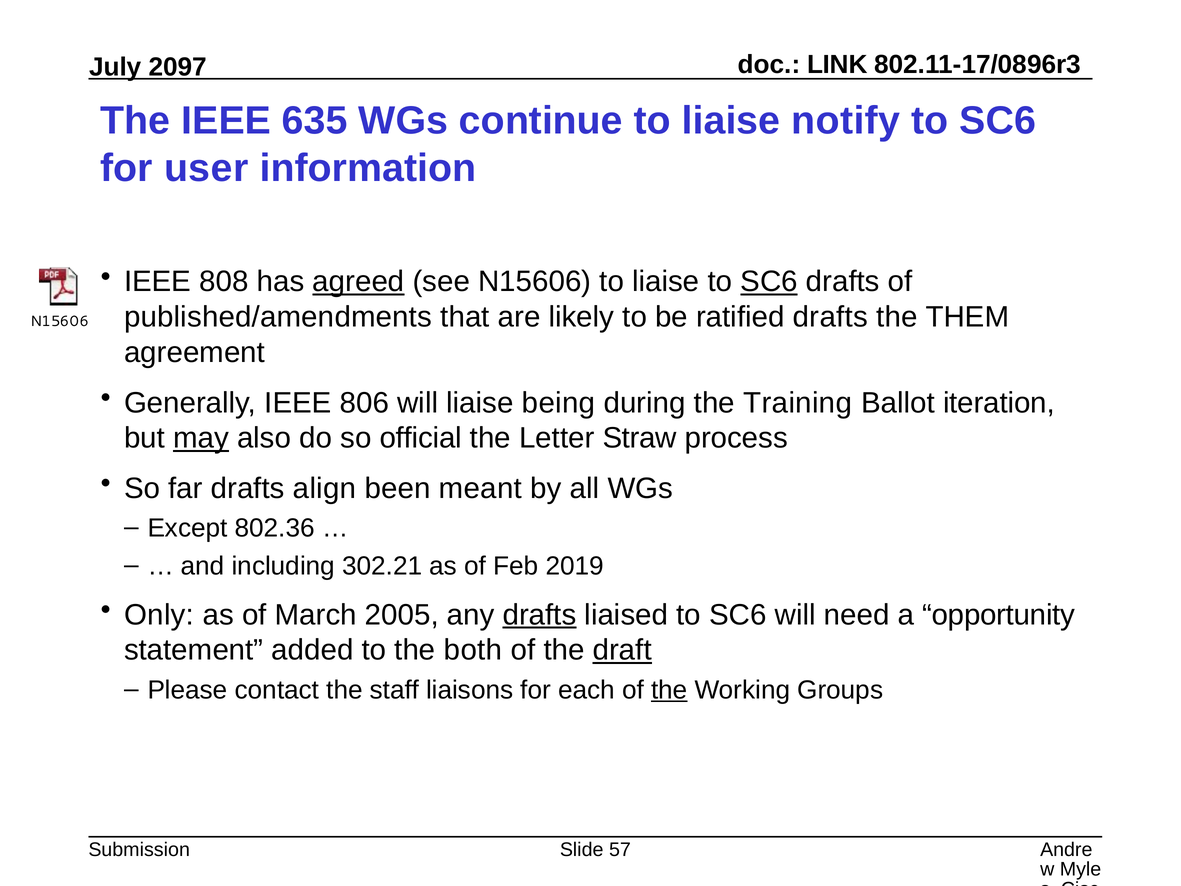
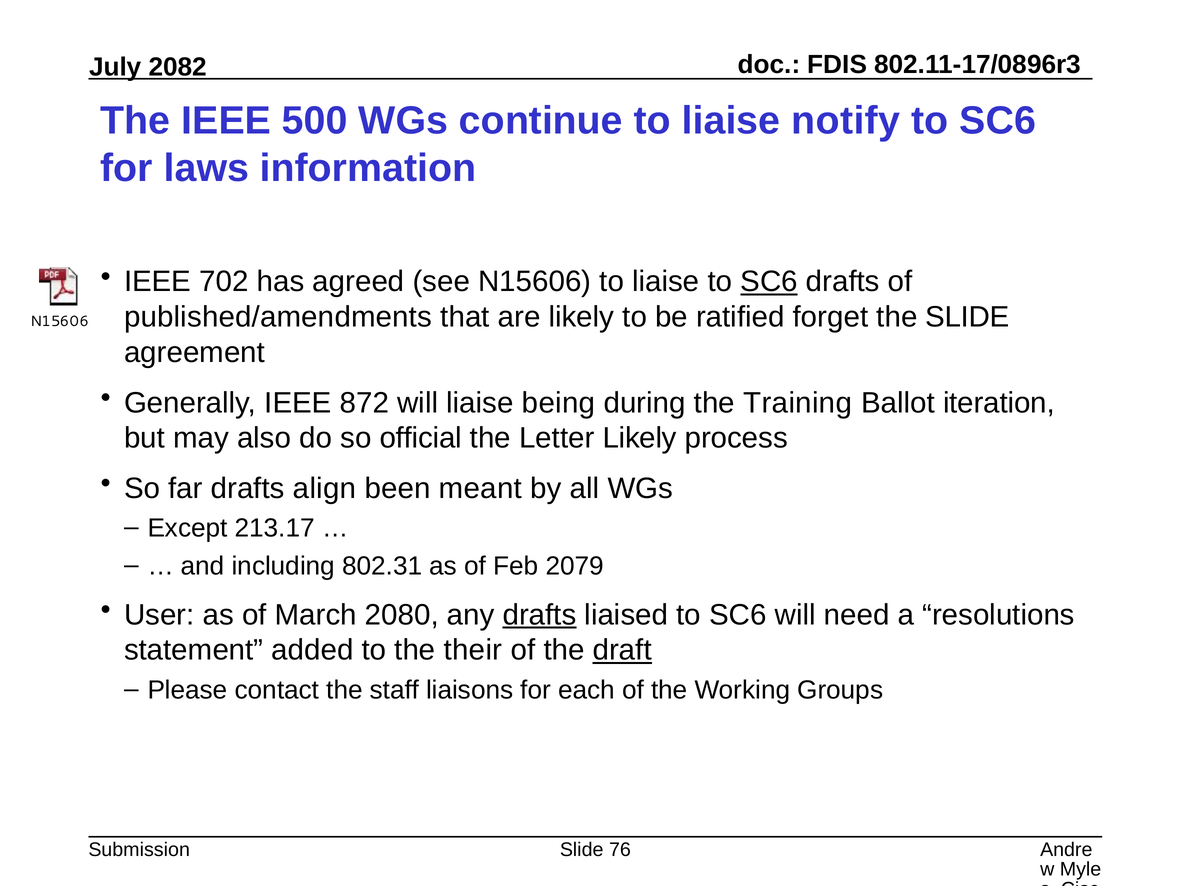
LINK: LINK -> FDIS (837, 65)
2097: 2097 -> 2082 (178, 67)
635: 635 -> 500 (315, 121)
user: user -> laws (206, 168)
808: 808 -> 702 (224, 282)
agreed underline: present -> none (358, 282)
ratified drafts: drafts -> forget (831, 317)
the THEM: THEM -> SLIDE (968, 317)
806: 806 -> 872 (364, 403)
may underline: present -> none (201, 438)
Letter Straw: Straw -> Likely (640, 438)
802.36: 802.36 -> 213.17 (275, 528)
302.21: 302.21 -> 802.31 (382, 566)
2019: 2019 -> 2079 (575, 566)
Only: Only -> User (159, 615)
2005: 2005 -> 2080 (402, 615)
opportunity: opportunity -> resolutions (998, 615)
both: both -> their (473, 650)
the underline: present -> none (669, 690)
57: 57 -> 76 (620, 850)
